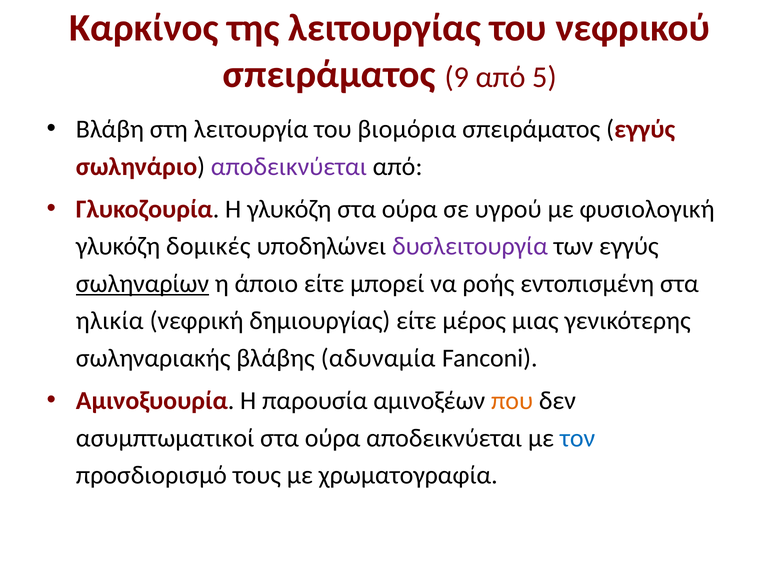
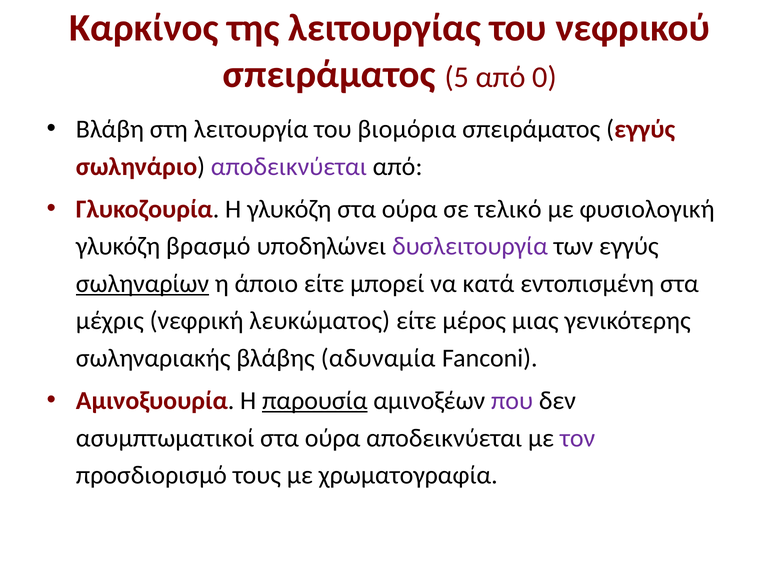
9: 9 -> 5 (457, 77)
5: 5 -> 0 (545, 77)
υγρού: υγρού -> τελικό (508, 209)
δομικές: δομικές -> βρασμό (208, 246)
ροής: ροής -> κατά (488, 284)
ηλικία: ηλικία -> μέχρις (110, 321)
δημιουργίας: δημιουργίας -> λευκώματος (320, 321)
παρουσία underline: none -> present (315, 401)
που colour: orange -> purple (512, 401)
τον colour: blue -> purple (578, 438)
